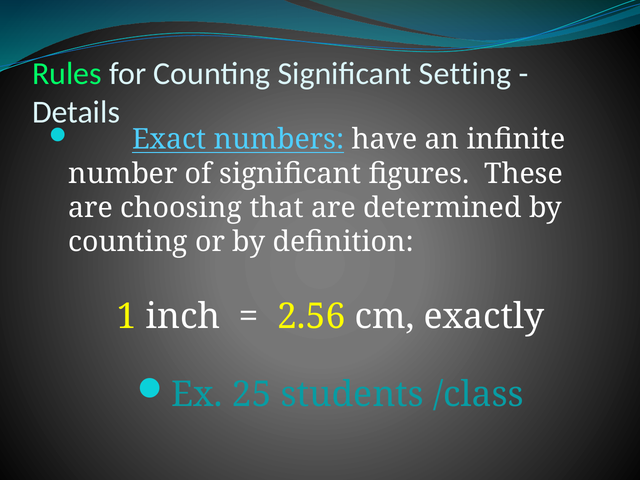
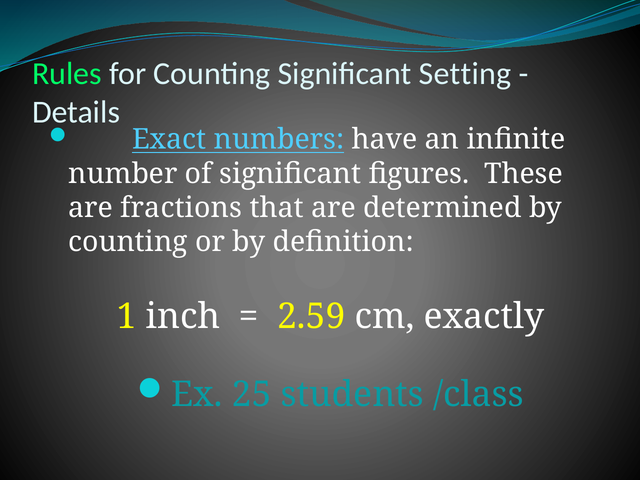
choosing: choosing -> fractions (181, 208)
2.56: 2.56 -> 2.59 (311, 316)
